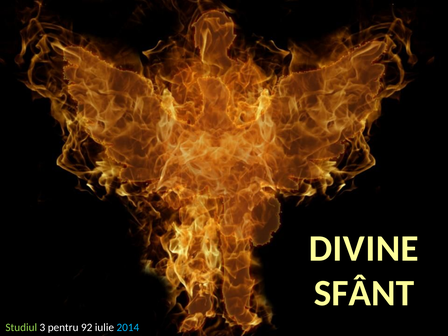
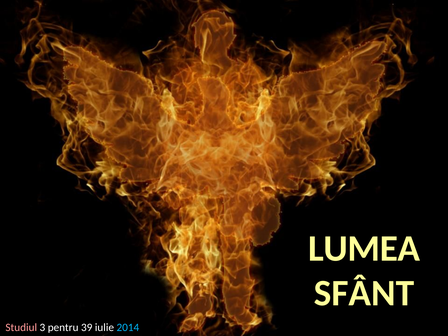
DIVINE: DIVINE -> LUMEA (364, 248)
Studiul colour: light green -> pink (21, 328)
92: 92 -> 39 (87, 328)
